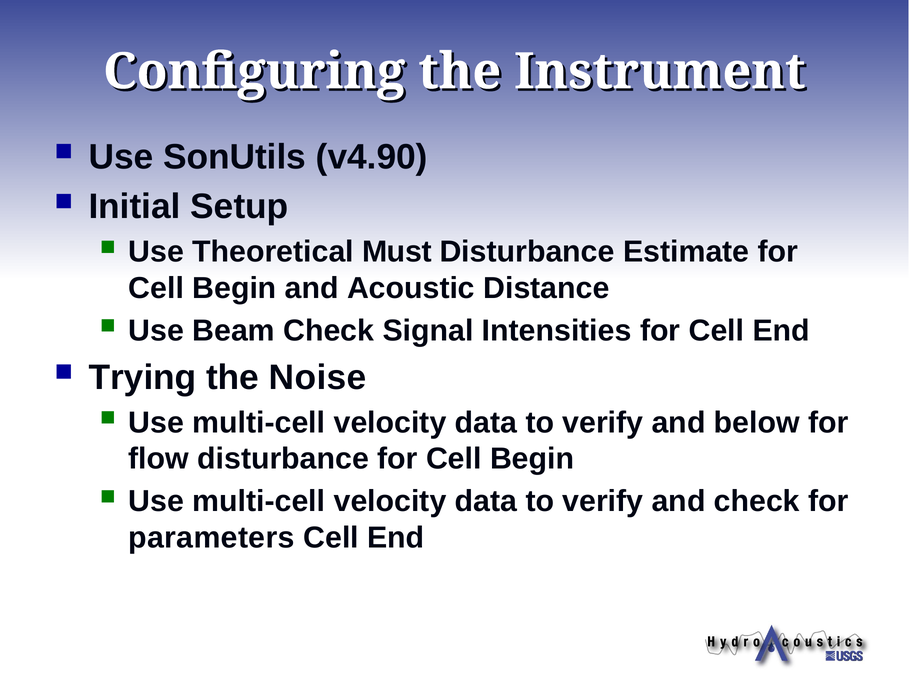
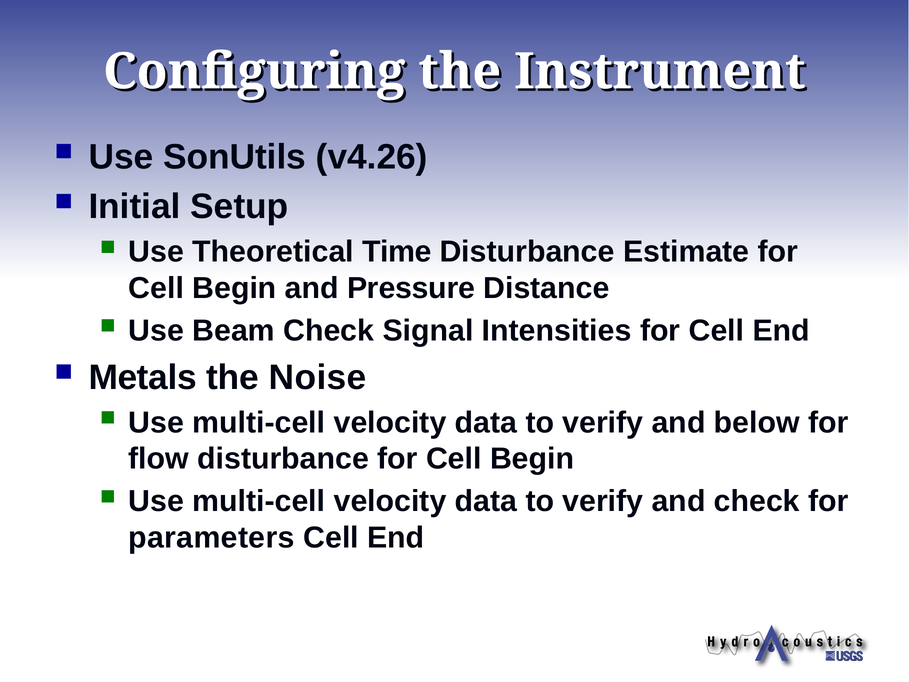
v4.90: v4.90 -> v4.26 (372, 157)
Must: Must -> Time (397, 252)
Acoustic: Acoustic -> Pressure (411, 288)
Trying: Trying -> Metals (143, 377)
